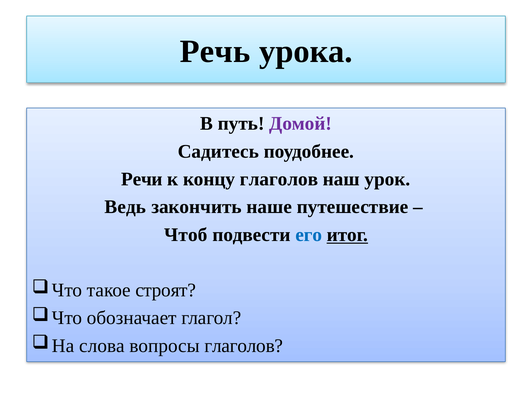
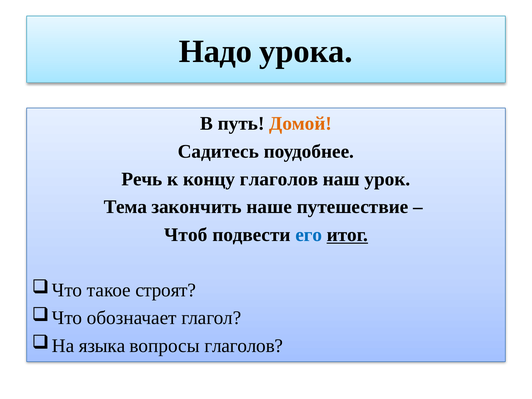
Речь: Речь -> Надо (215, 51)
Домой colour: purple -> orange (301, 124)
Речи: Речи -> Речь (142, 179)
Ведь: Ведь -> Тема (125, 207)
слова: слова -> языка (102, 346)
